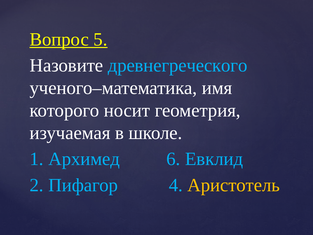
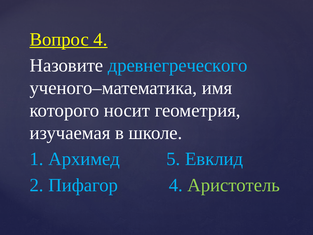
Вопрос 5: 5 -> 4 (100, 39)
6: 6 -> 5 (173, 159)
Аристотель colour: yellow -> light green (234, 185)
